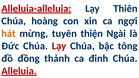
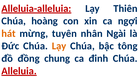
thiện: thiện -> nhân (92, 34)
Lạy colour: red -> orange (59, 46)
thảnh: thảnh -> chung (57, 59)
